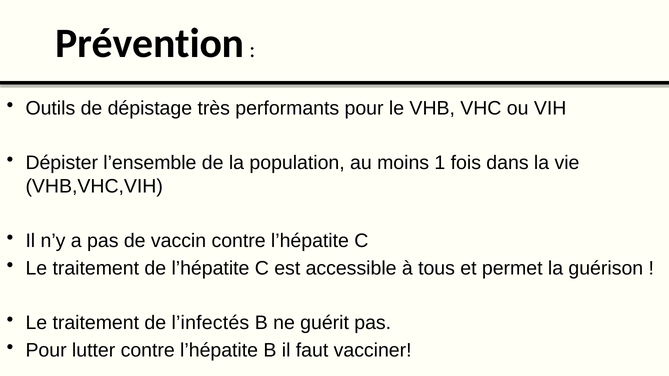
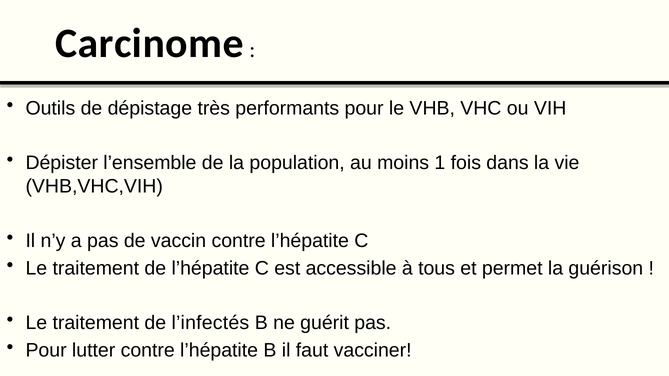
Prévention: Prévention -> Carcinome (149, 43)
